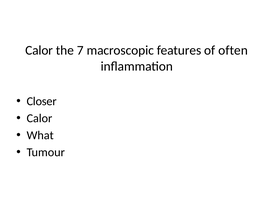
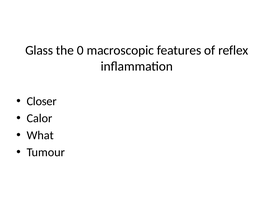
Calor: Calor -> Glass (39, 50)
7: 7 -> 0 (80, 50)
often: often -> reflex (233, 50)
